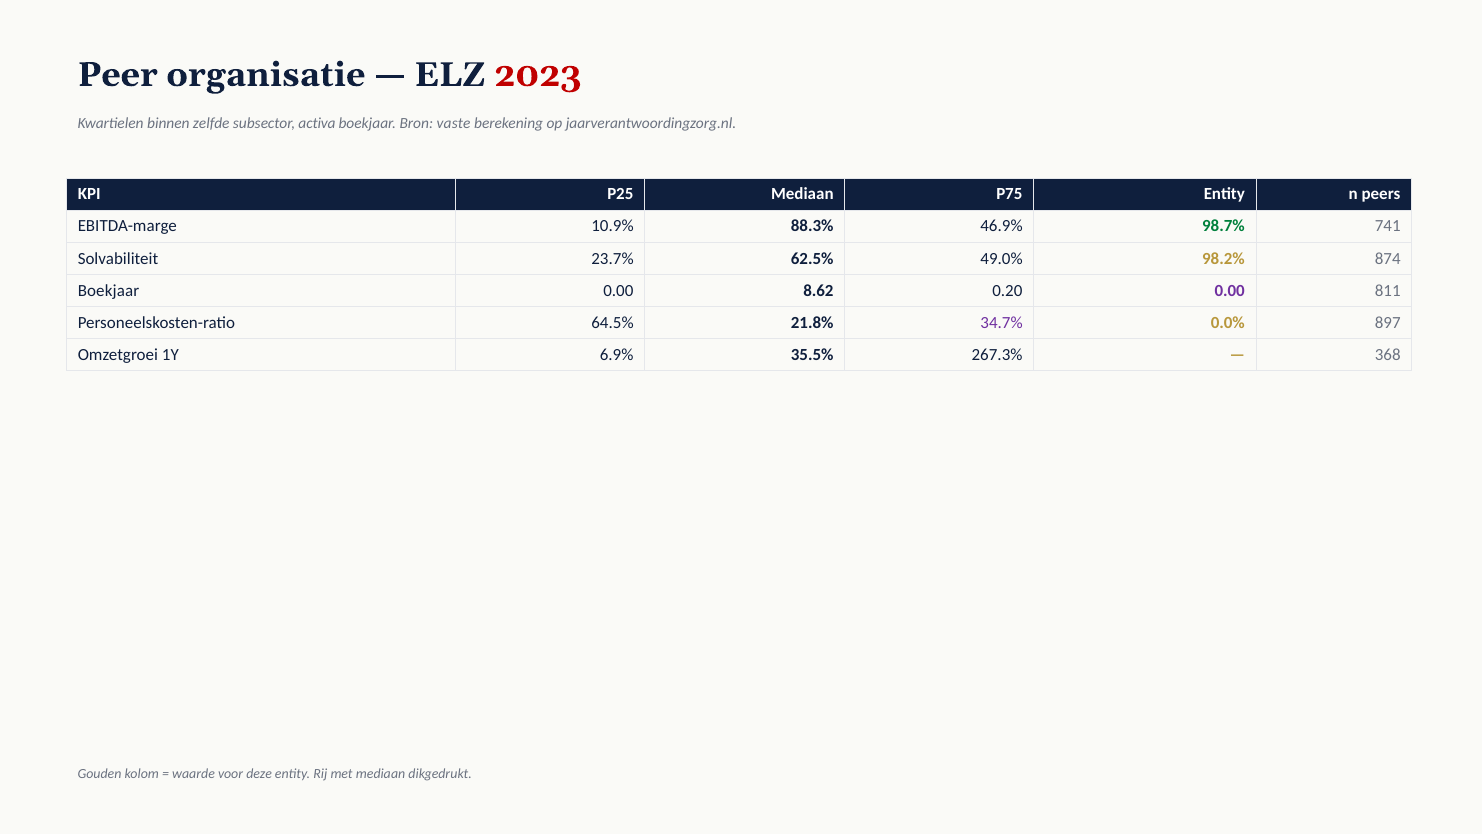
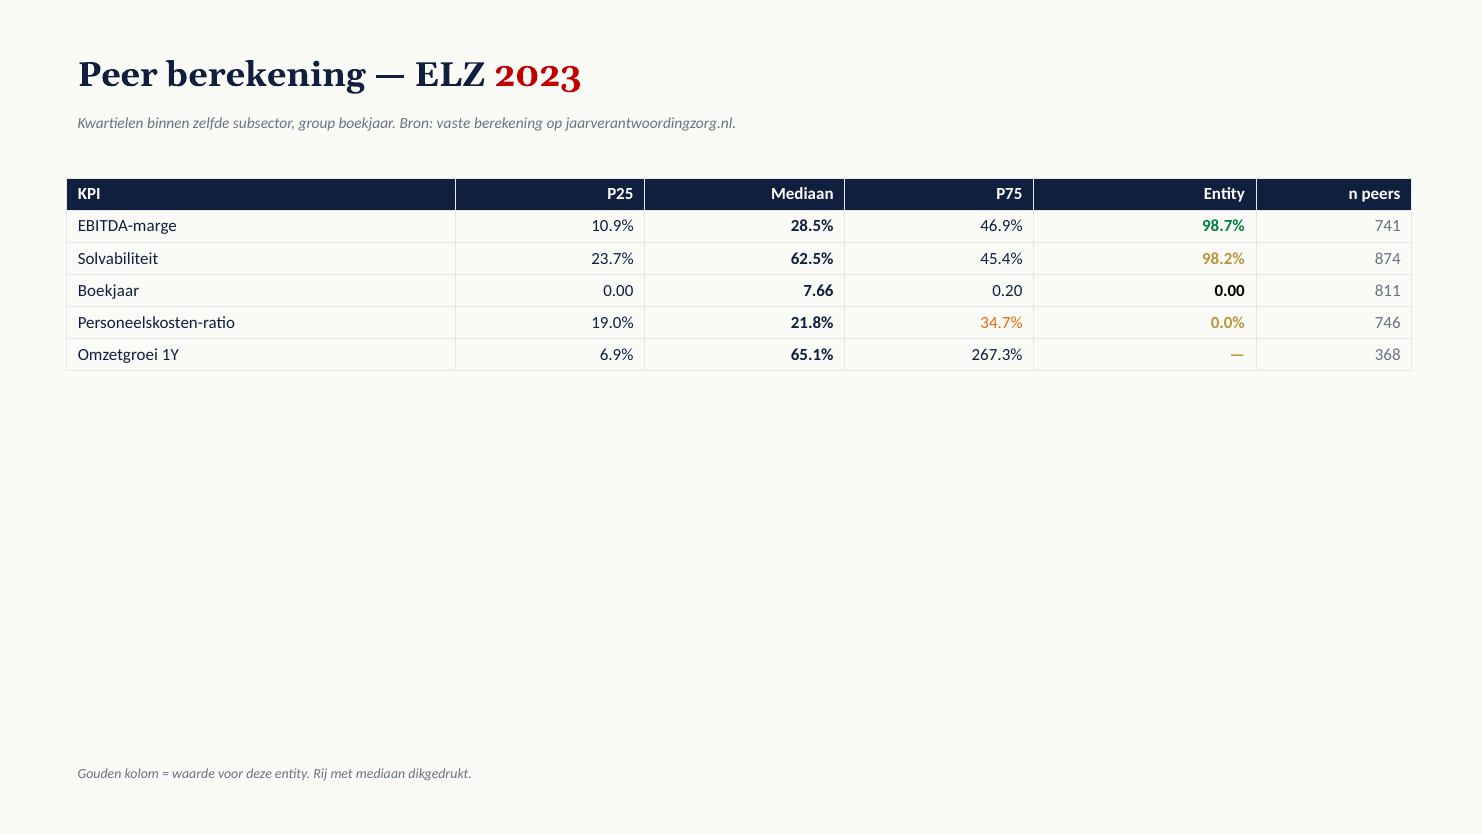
Peer organisatie: organisatie -> berekening (266, 75)
activa: activa -> group (317, 123)
88.3%: 88.3% -> 28.5% (812, 226)
49.0%: 49.0% -> 45.4% (1002, 258)
8.62: 8.62 -> 7.66 (818, 290)
0.00 colour: purple -> black (1230, 290)
64.5%: 64.5% -> 19.0% (612, 323)
34.7% colour: purple -> orange (1002, 323)
897: 897 -> 746 (1388, 323)
35.5%: 35.5% -> 65.1% (812, 355)
